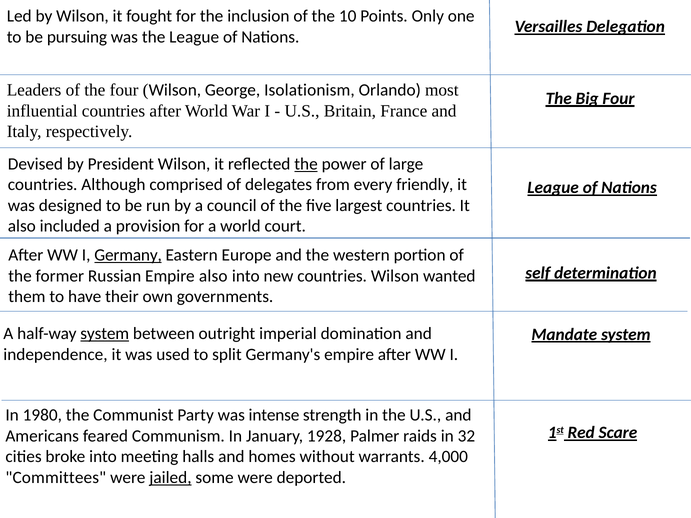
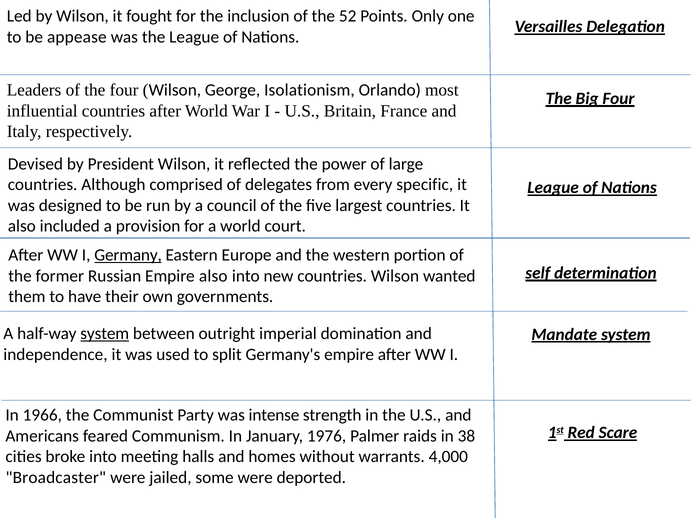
10: 10 -> 52 (348, 16)
pursuing: pursuing -> appease (77, 37)
the underline: present -> none (306, 164)
friendly: friendly -> specific (425, 185)
1980: 1980 -> 1966 (42, 415)
1928: 1928 -> 1976 (327, 436)
32: 32 -> 38 (466, 436)
Committees: Committees -> Broadcaster (56, 478)
jailed underline: present -> none (170, 478)
